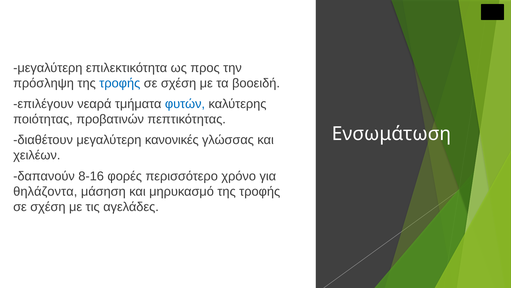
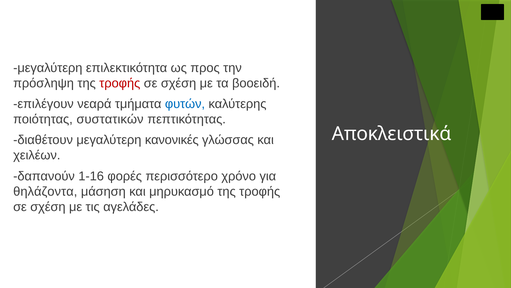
τροφής colour: blue -> red (120, 83)
προβατινών: προβατινών -> συστατικών (110, 119)
Ενσωμάτωση: Ενσωμάτωση -> Αποκλειστικά (392, 134)
8-16: 8-16 -> 1-16 (91, 176)
